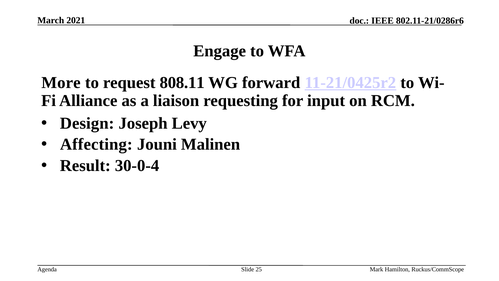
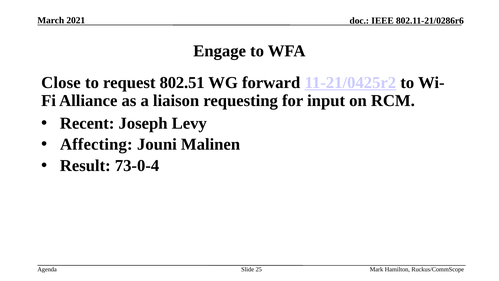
More: More -> Close (61, 83)
808.11: 808.11 -> 802.51 (182, 83)
Design: Design -> Recent (87, 123)
30-0-4: 30-0-4 -> 73-0-4 (137, 165)
